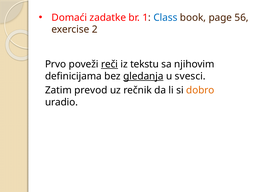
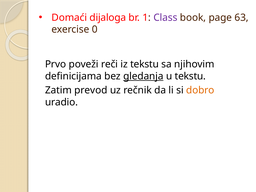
zadatke: zadatke -> dijaloga (108, 18)
Class colour: blue -> purple (165, 18)
56: 56 -> 63 (242, 18)
2: 2 -> 0 (95, 29)
reči underline: present -> none (110, 64)
u svesci: svesci -> tekstu (190, 76)
